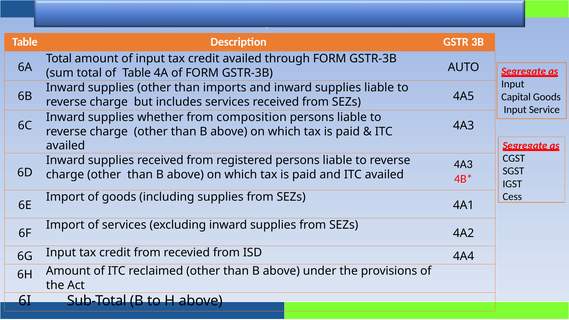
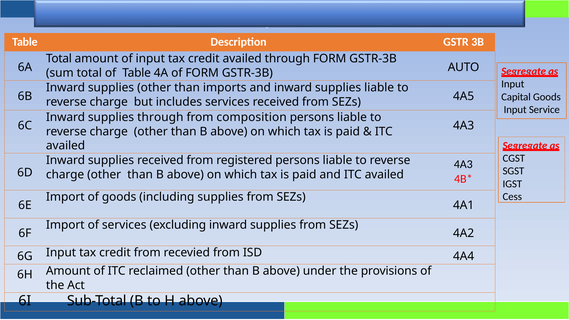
supplies whether: whether -> through (160, 117)
